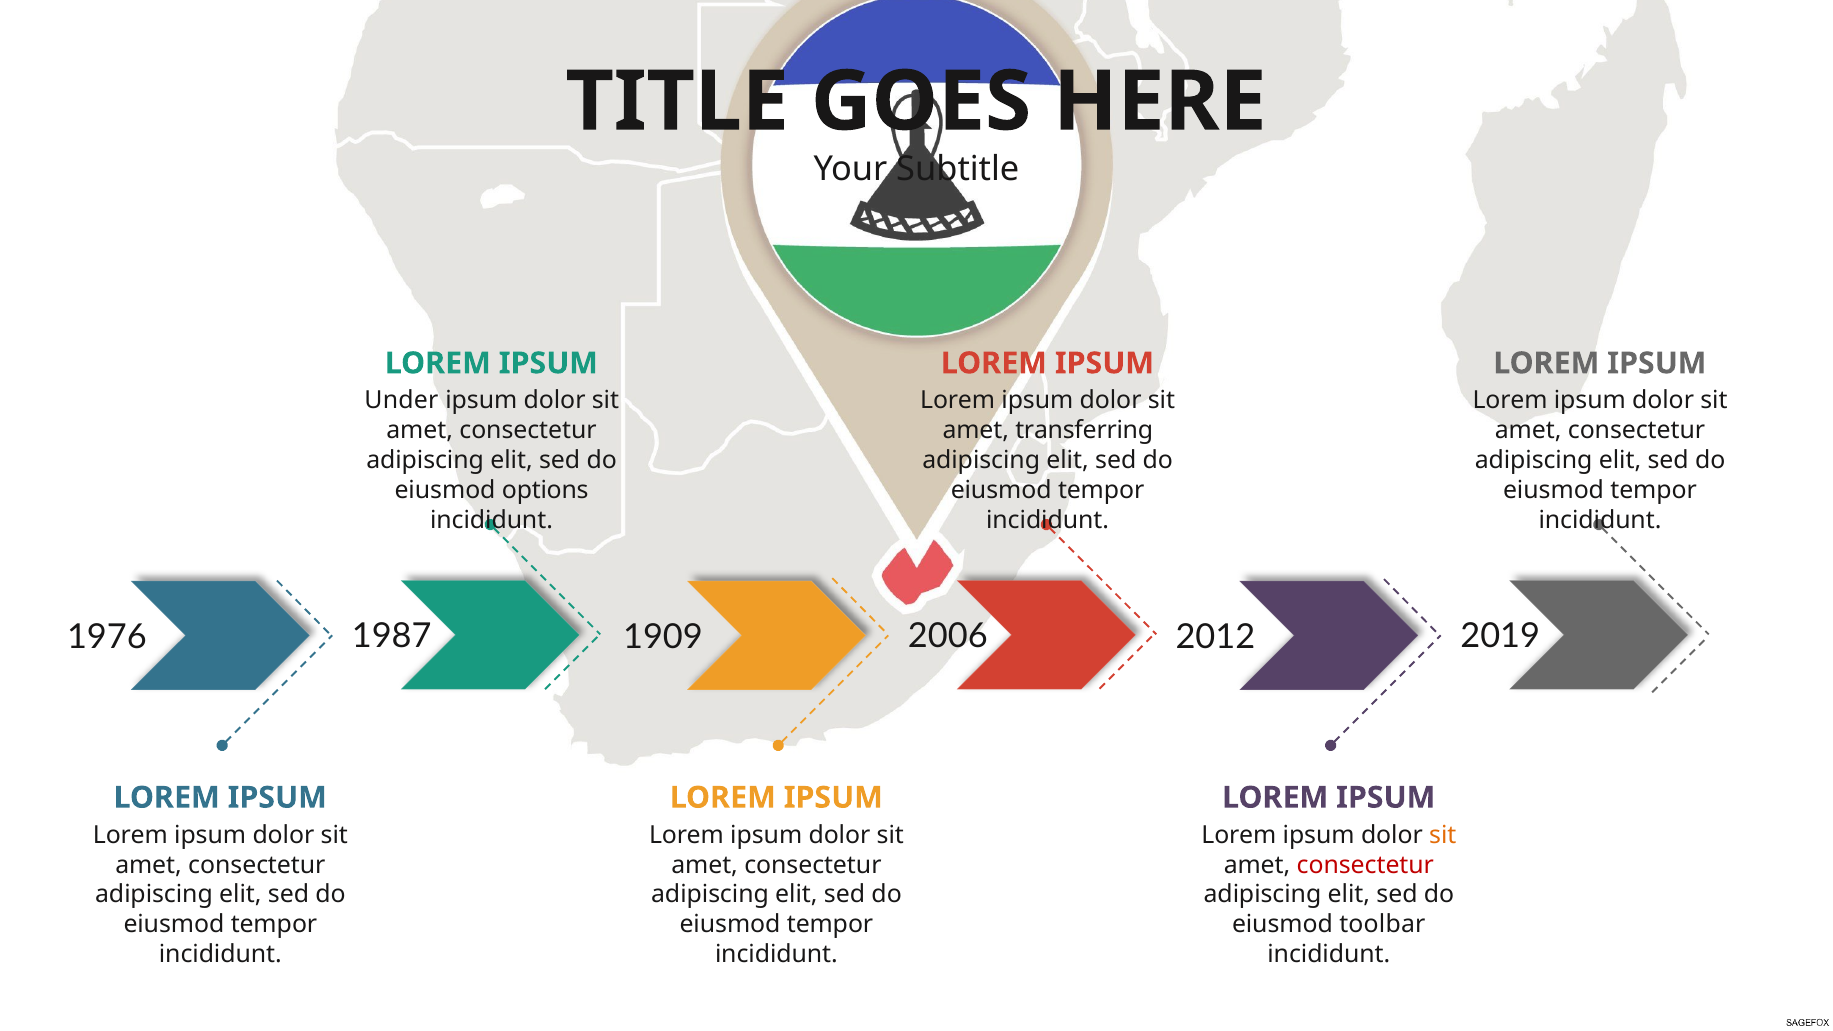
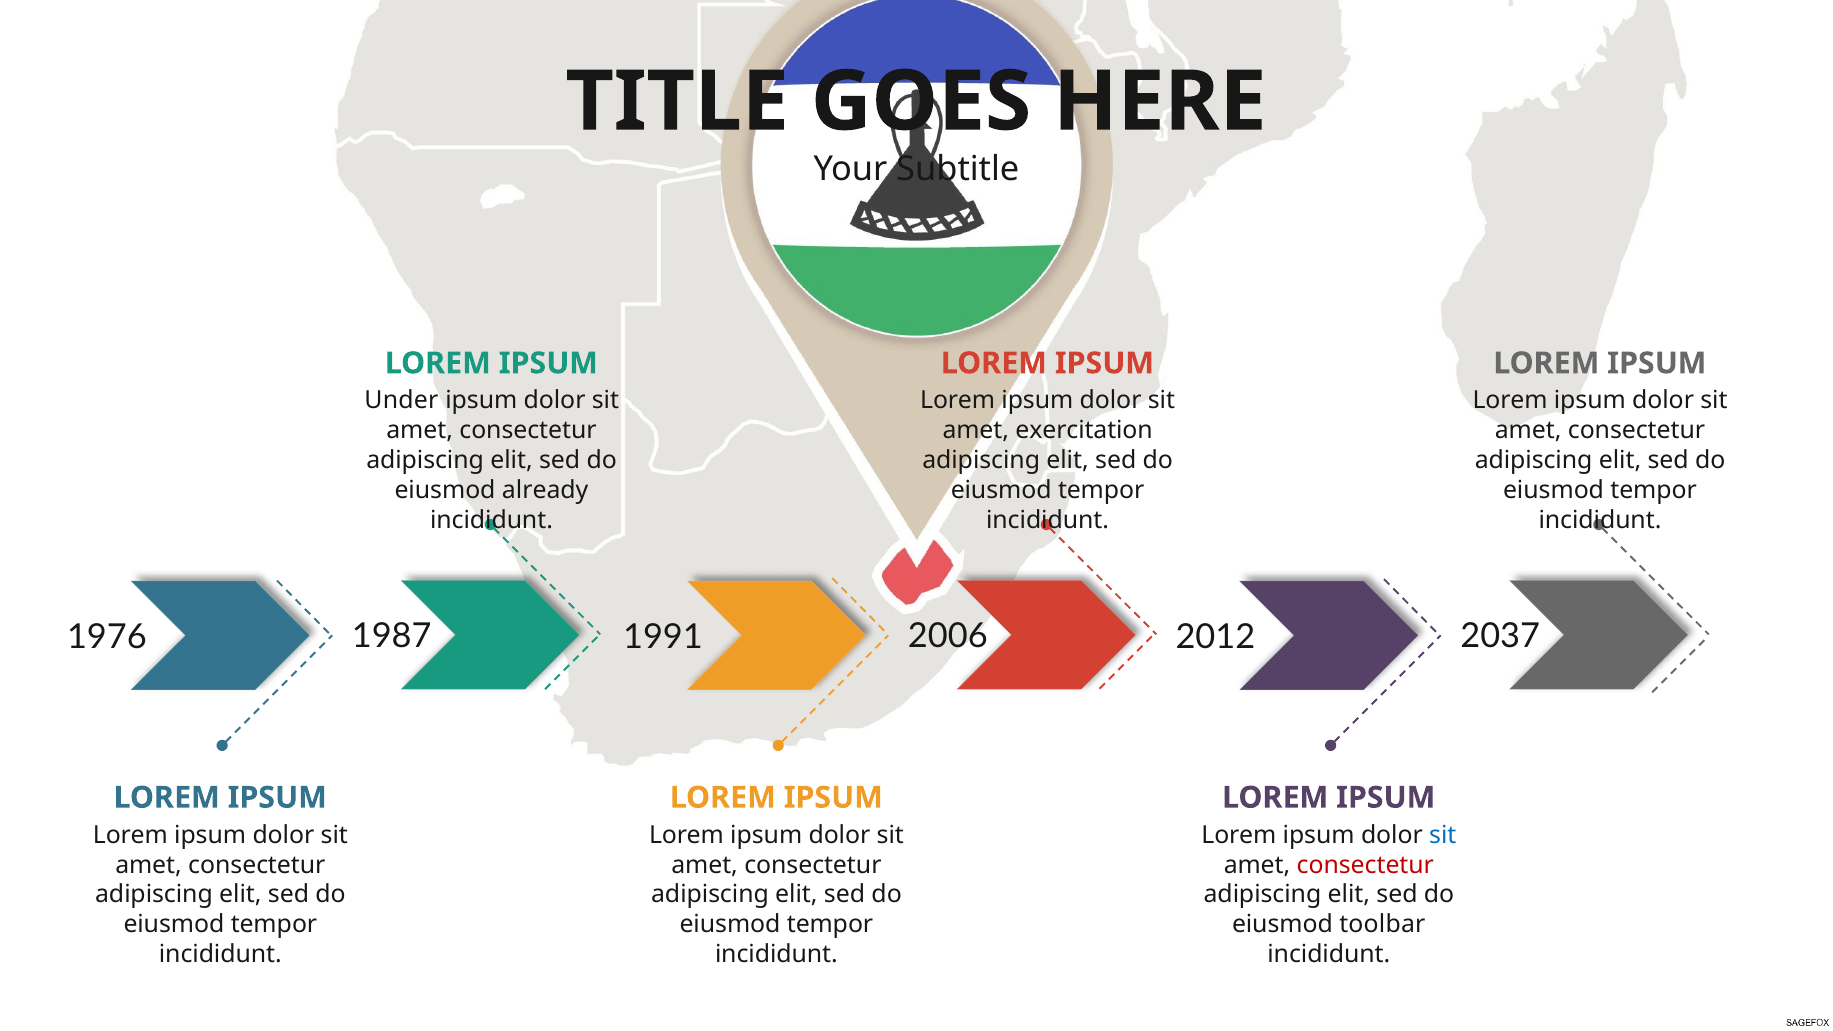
transferring: transferring -> exercitation (1084, 431)
options: options -> already (545, 490)
1909: 1909 -> 1991 (663, 637)
2019: 2019 -> 2037 (1500, 636)
sit colour: orange -> blue (1443, 835)
